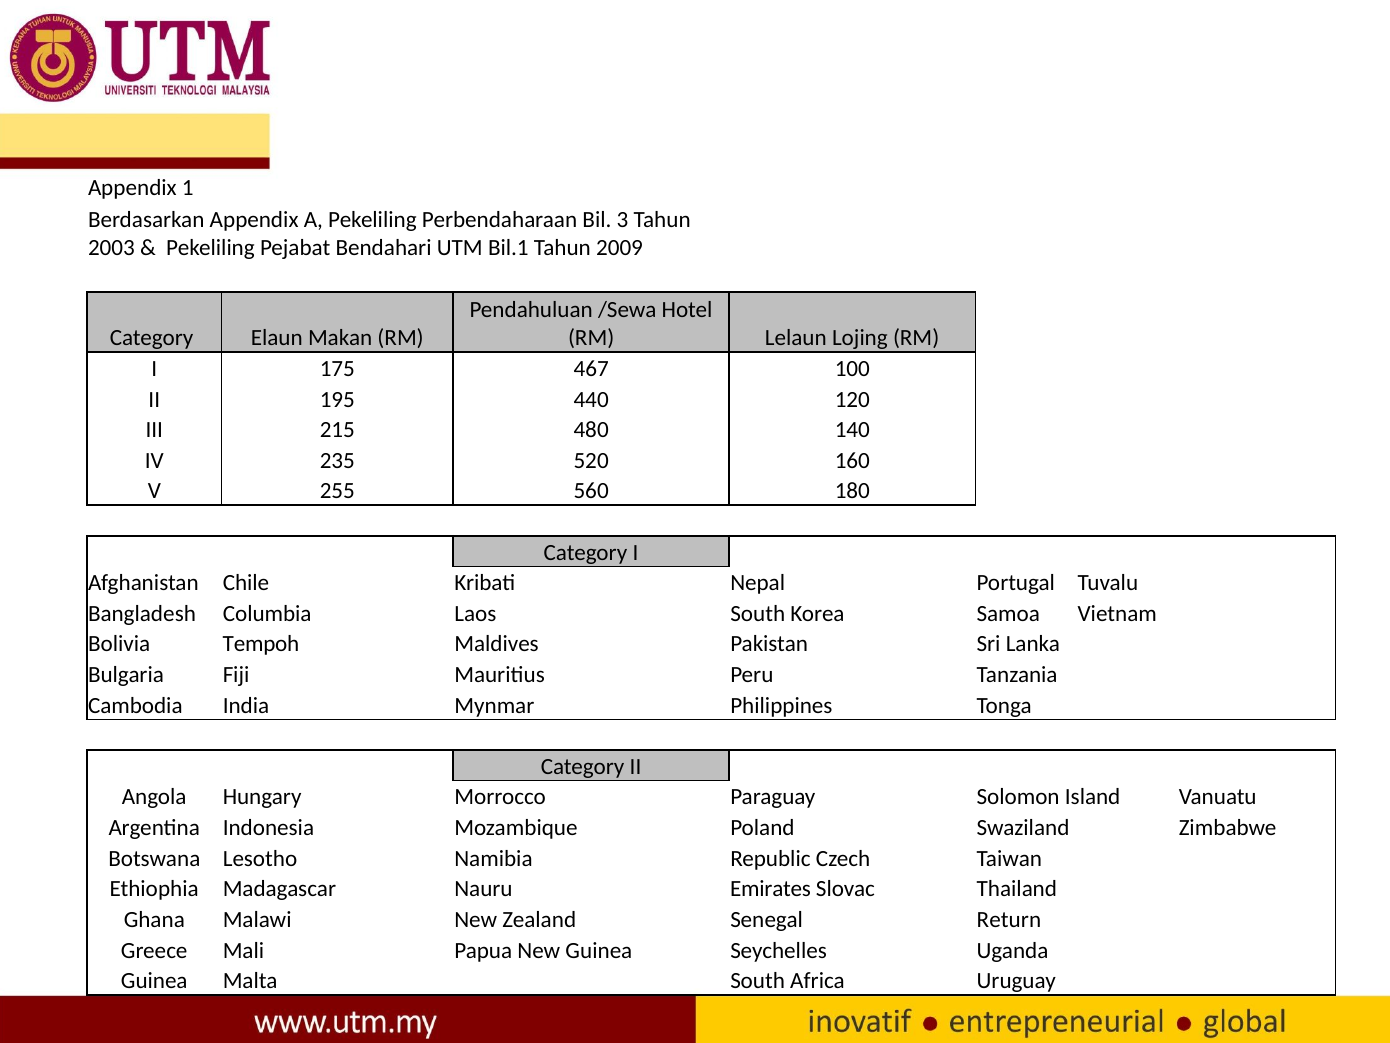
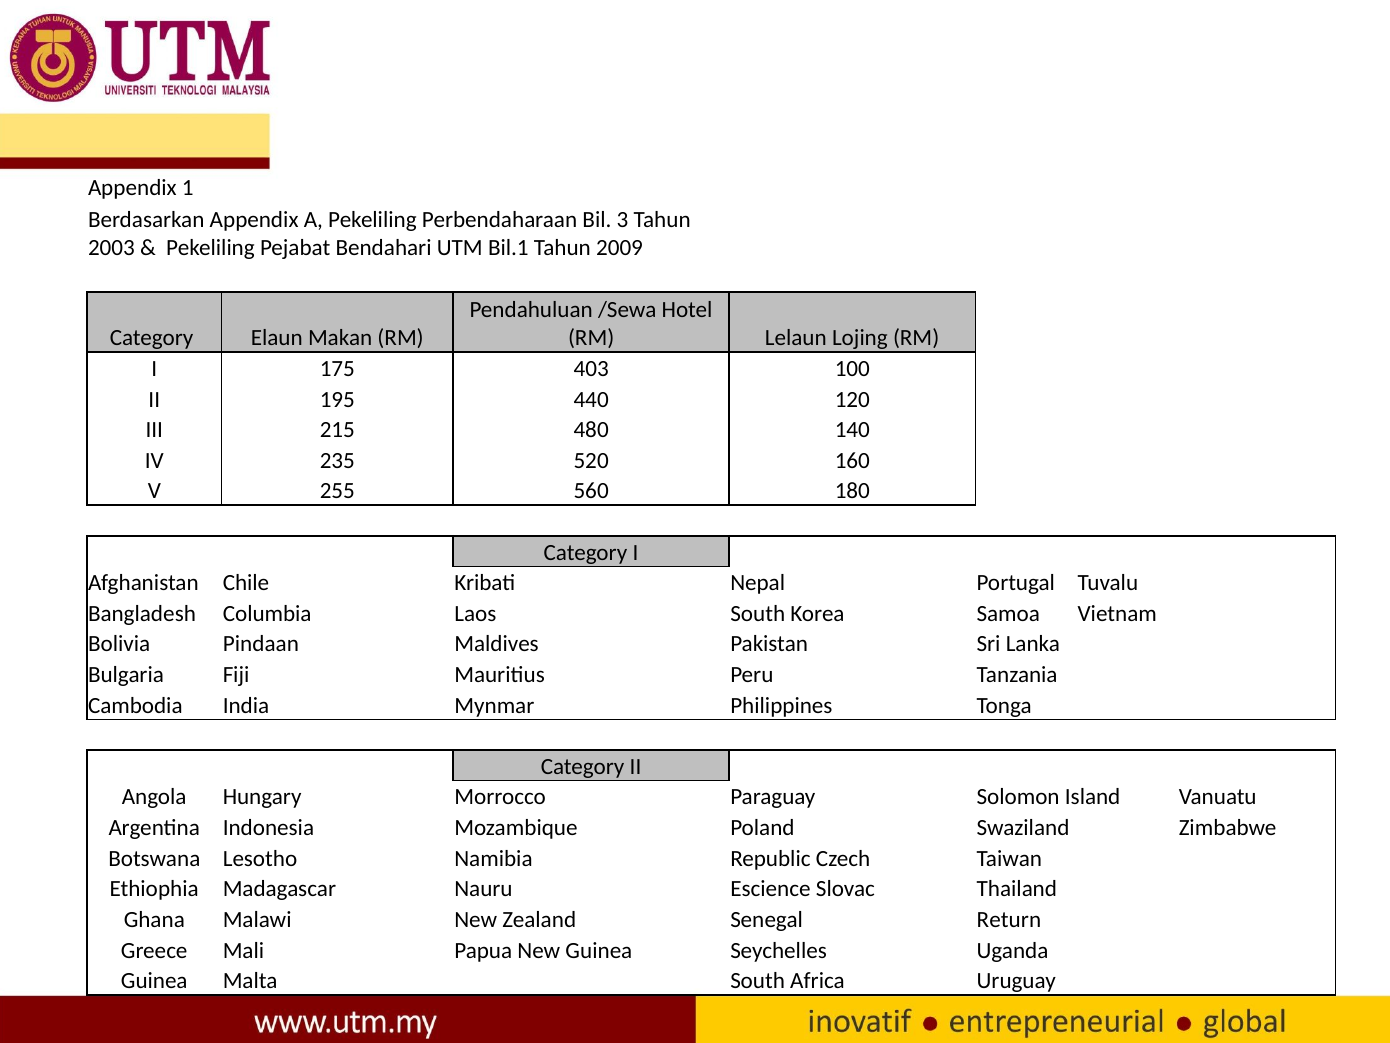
467: 467 -> 403 (591, 369)
Tempoh: Tempoh -> Pindaan (261, 644)
Emirates: Emirates -> Escience (770, 889)
